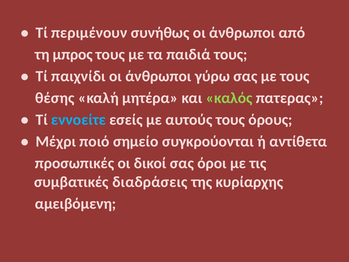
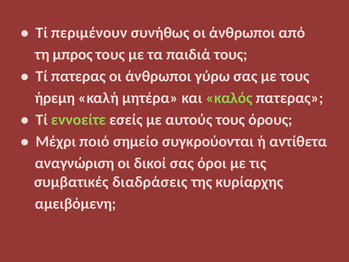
Τί παιχνίδι: παιχνίδι -> πατερας (78, 76)
θέσης: θέσης -> ήρεμη (55, 98)
εννοείτε colour: light blue -> light green (79, 120)
προσωπικές: προσωπικές -> αναγνώριση (75, 163)
